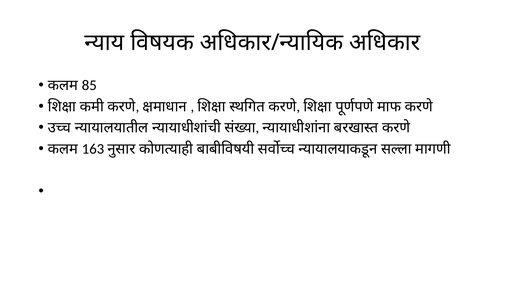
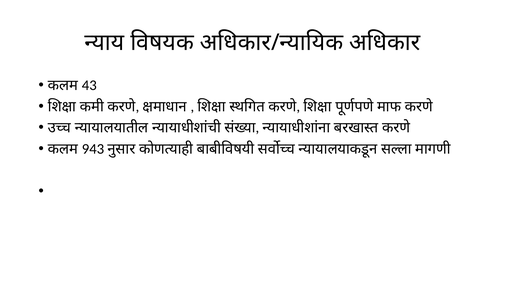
85: 85 -> 43 (89, 85)
163: 163 -> 943 (93, 149)
